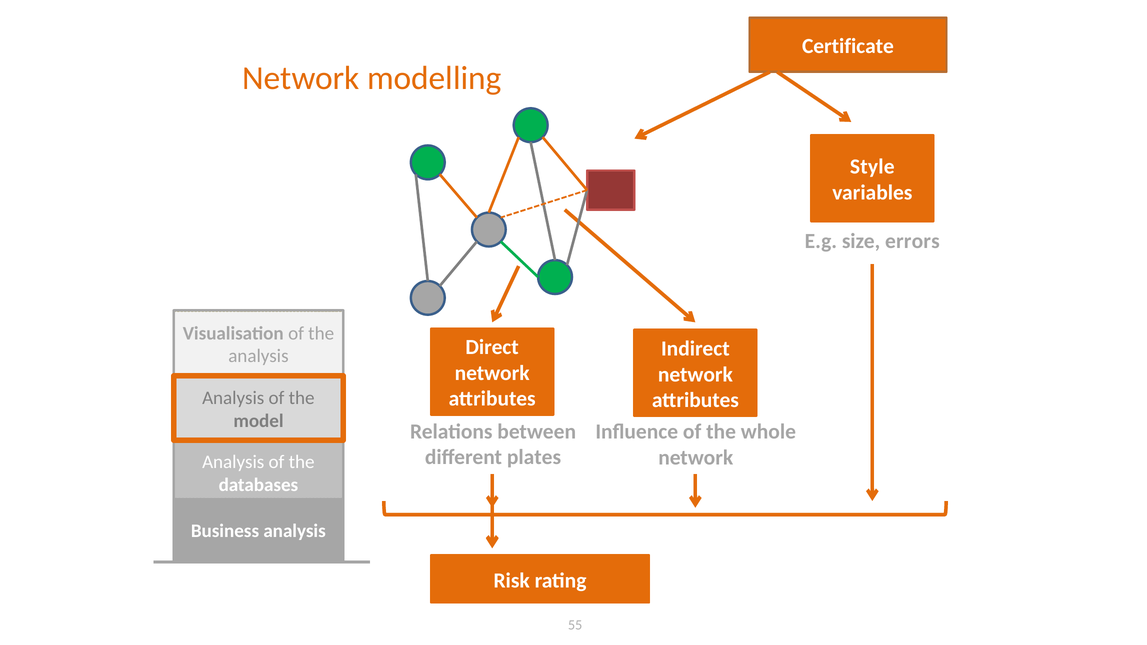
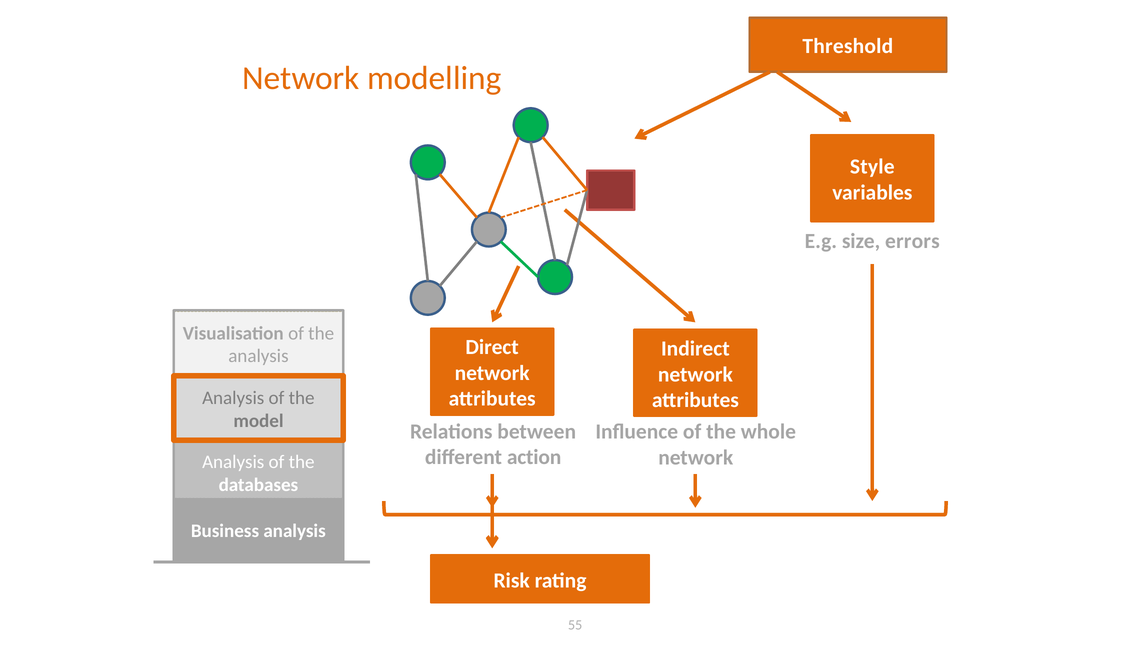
Certificate: Certificate -> Threshold (848, 46)
plates: plates -> action (534, 458)
